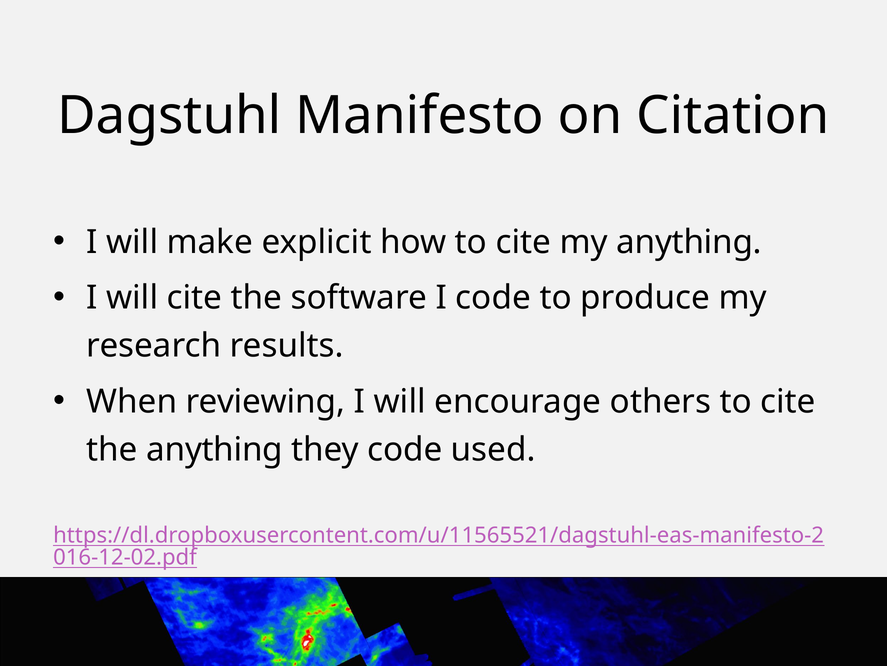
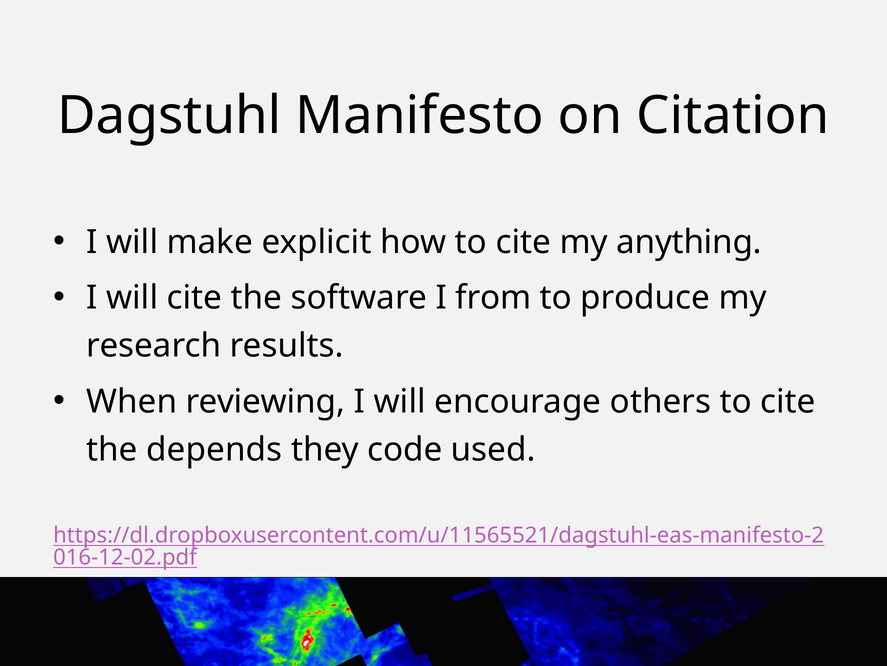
I code: code -> from (493, 298)
the anything: anything -> depends (214, 449)
